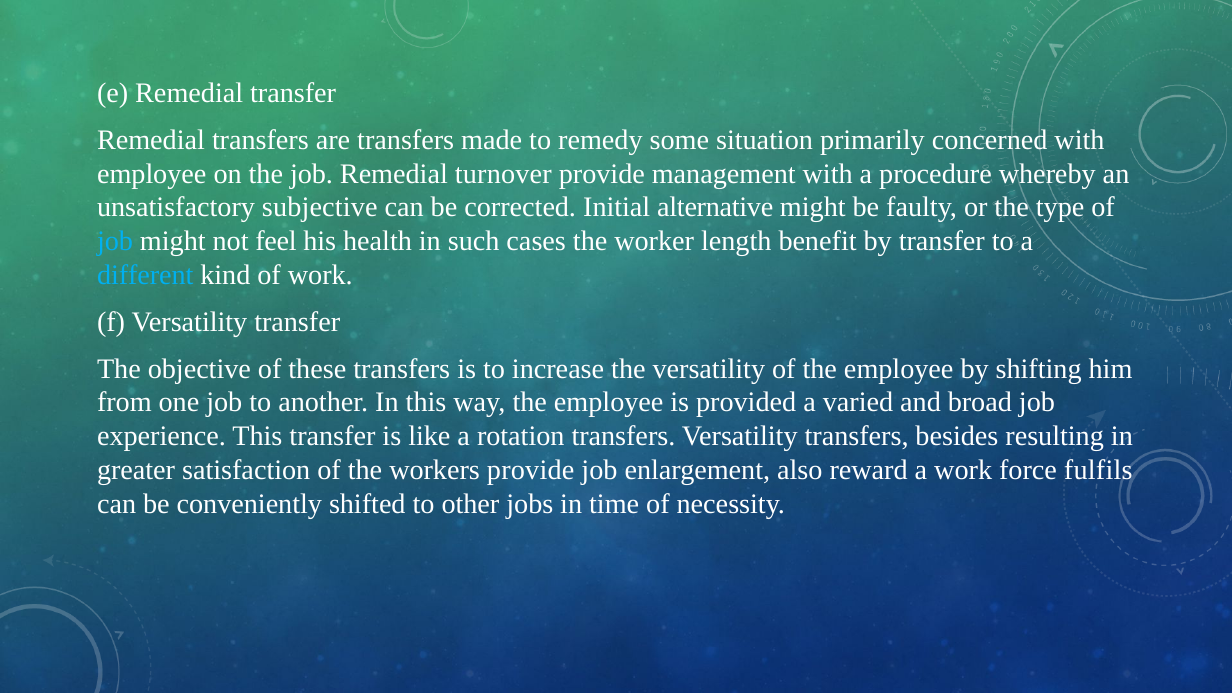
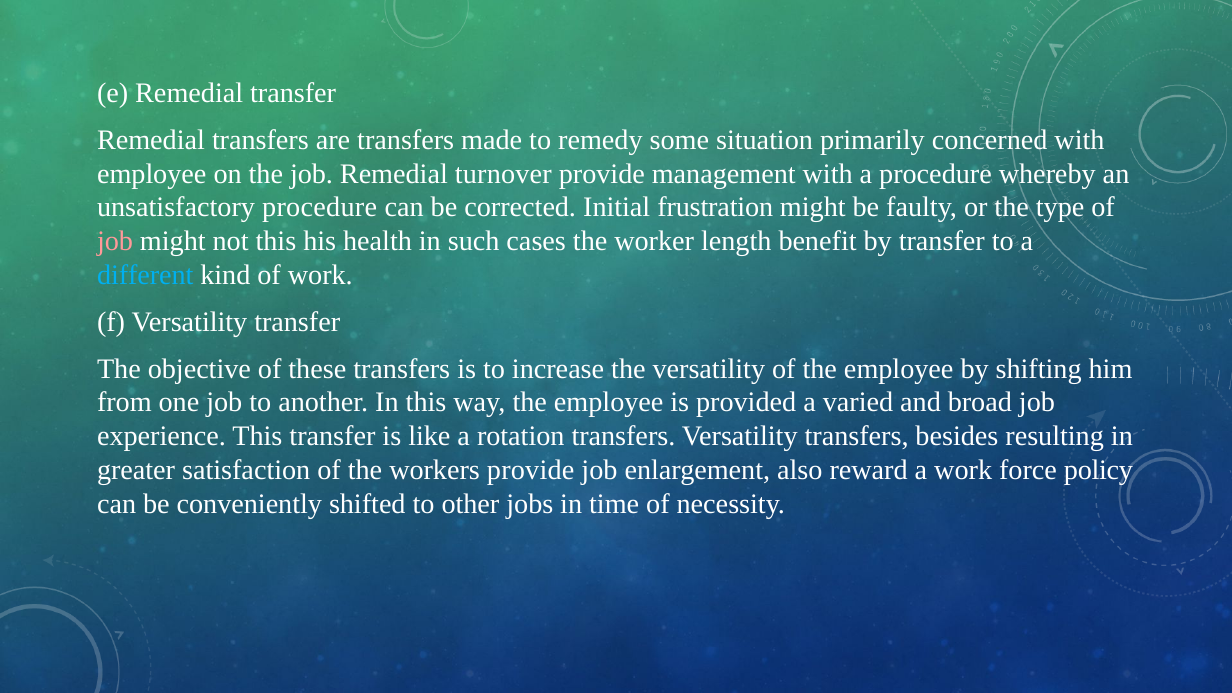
unsatisfactory subjective: subjective -> procedure (320, 208)
alternative: alternative -> frustration (715, 208)
job colour: light blue -> pink (115, 242)
not feel: feel -> this (276, 242)
fulfils: fulfils -> policy (1099, 470)
